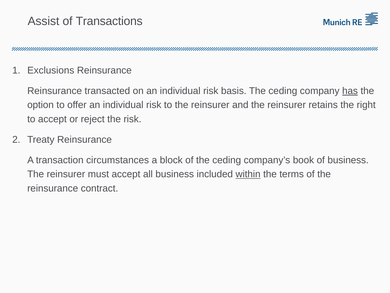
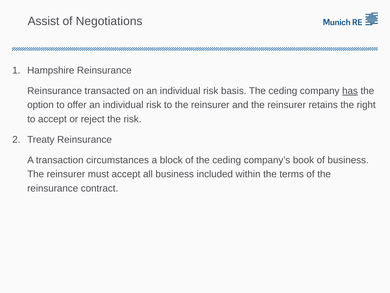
Transactions: Transactions -> Negotiations (109, 21)
Exclusions: Exclusions -> Hampshire (51, 70)
within underline: present -> none (248, 174)
